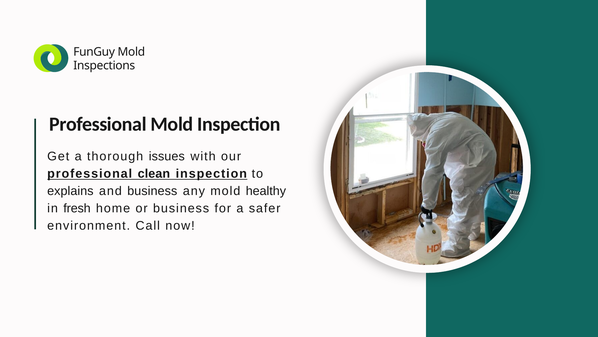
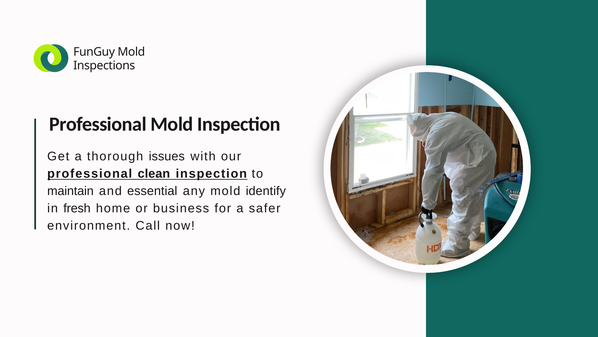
explains: explains -> maintain (70, 191)
and business: business -> essential (152, 191)
healthy: healthy -> identify (266, 191)
